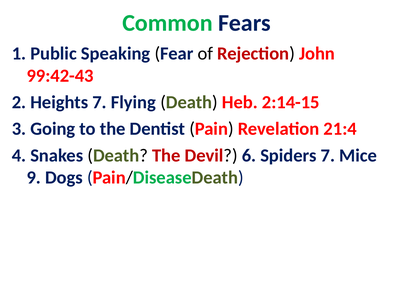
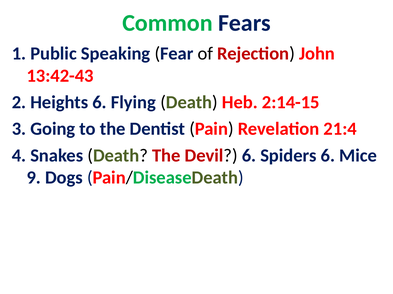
99:42-43: 99:42-43 -> 13:42-43 (60, 76)
Heights 7: 7 -> 6 (99, 103)
Spiders 7: 7 -> 6 (328, 156)
